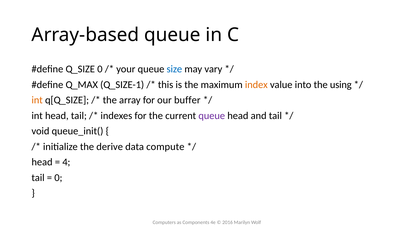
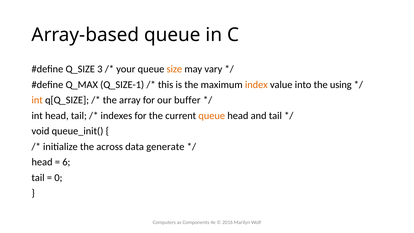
Q_SIZE 0: 0 -> 3 (100, 69)
size colour: blue -> orange (174, 69)
queue colour: purple -> orange (212, 116)
derive: derive -> across (110, 147)
compute: compute -> generate (165, 147)
4: 4 -> 6 (66, 162)
